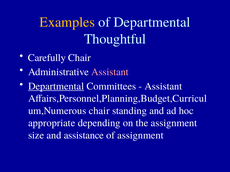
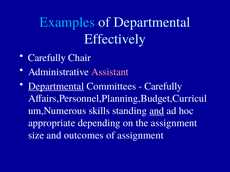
Examples colour: yellow -> light blue (67, 22)
Thoughtful: Thoughtful -> Effectively (115, 39)
Assistant: Assistant -> Carefully (163, 86)
chair: chair -> skills (99, 111)
and underline: none -> present (157, 111)
assistance: assistance -> outcomes (84, 136)
